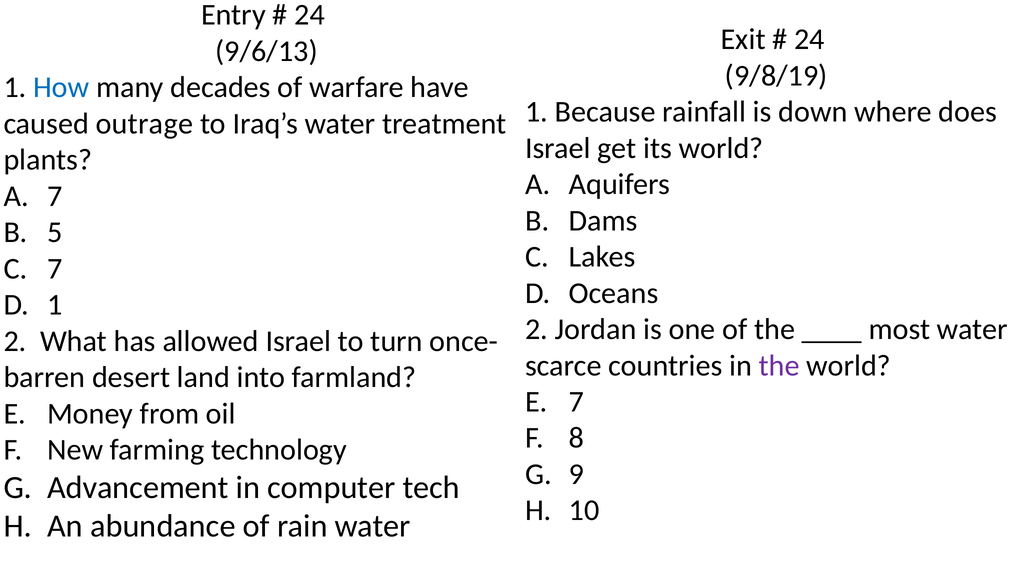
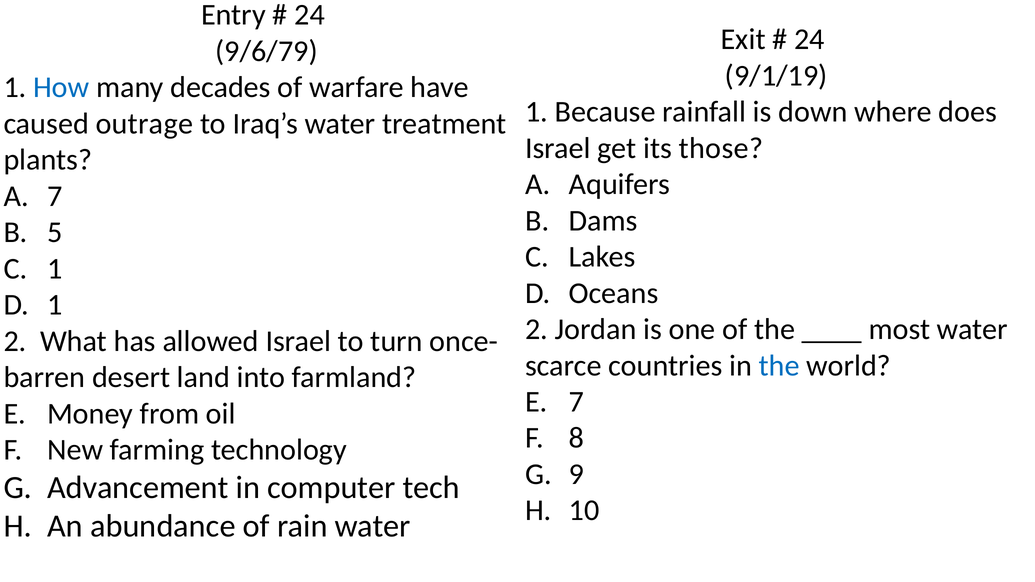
9/6/13: 9/6/13 -> 9/6/79 (266, 51)
9/8/19: 9/8/19 -> 9/1/19 (776, 76)
its world: world -> those (721, 148)
7: 7 -> 1 (55, 269)
the colour: purple -> blue (779, 366)
